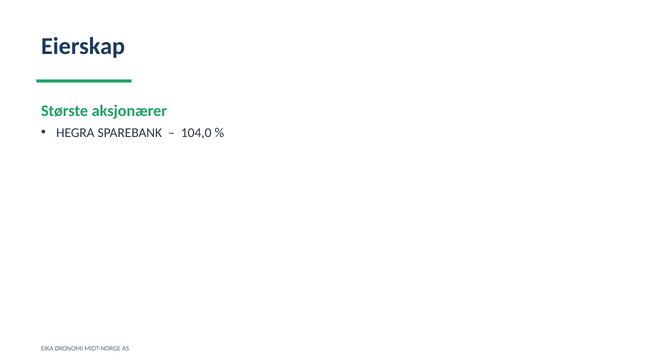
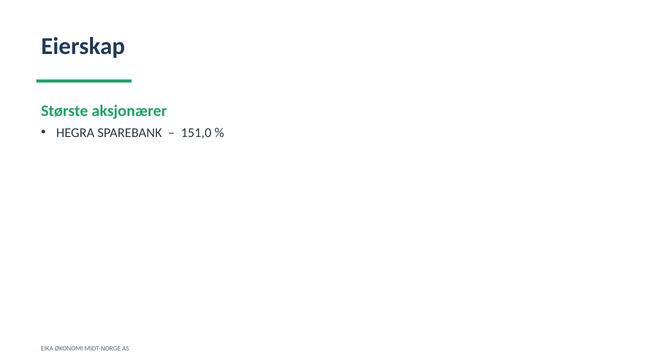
104,0: 104,0 -> 151,0 (196, 133)
